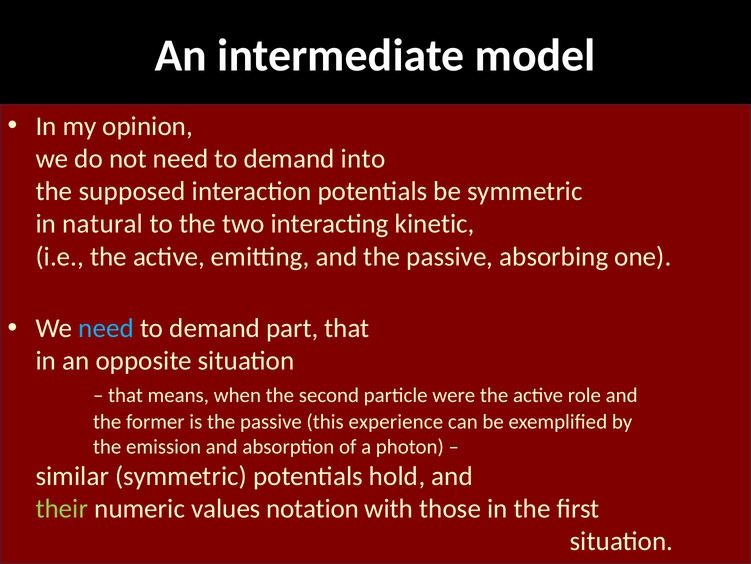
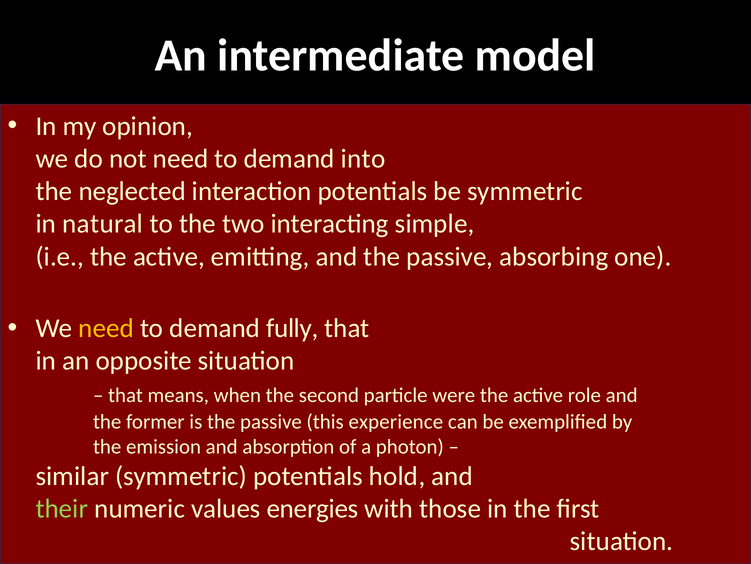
supposed: supposed -> neglected (132, 191)
kinetic: kinetic -> simple (435, 224)
need colour: light blue -> yellow (106, 328)
part: part -> fully (292, 328)
notation: notation -> energies (313, 508)
